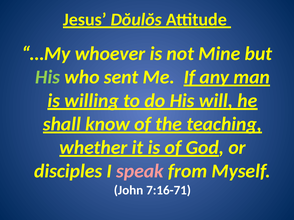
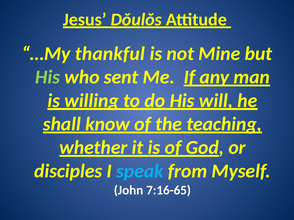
whoever: whoever -> thankful (110, 54)
speak colour: pink -> light blue (140, 171)
7:16-71: 7:16-71 -> 7:16-65 (169, 191)
